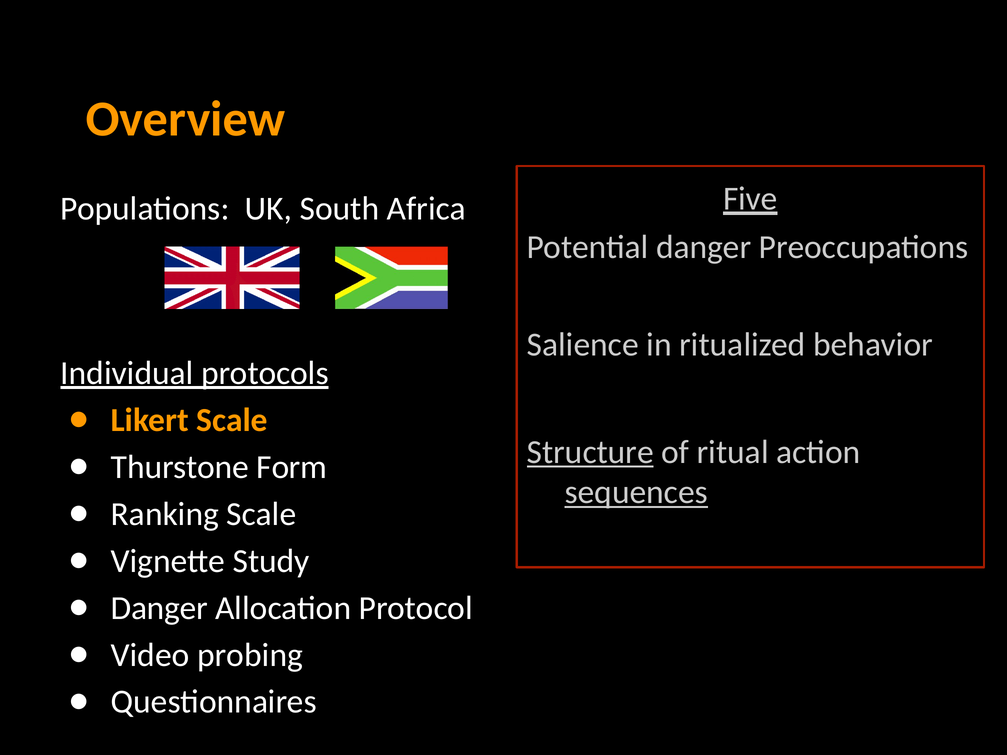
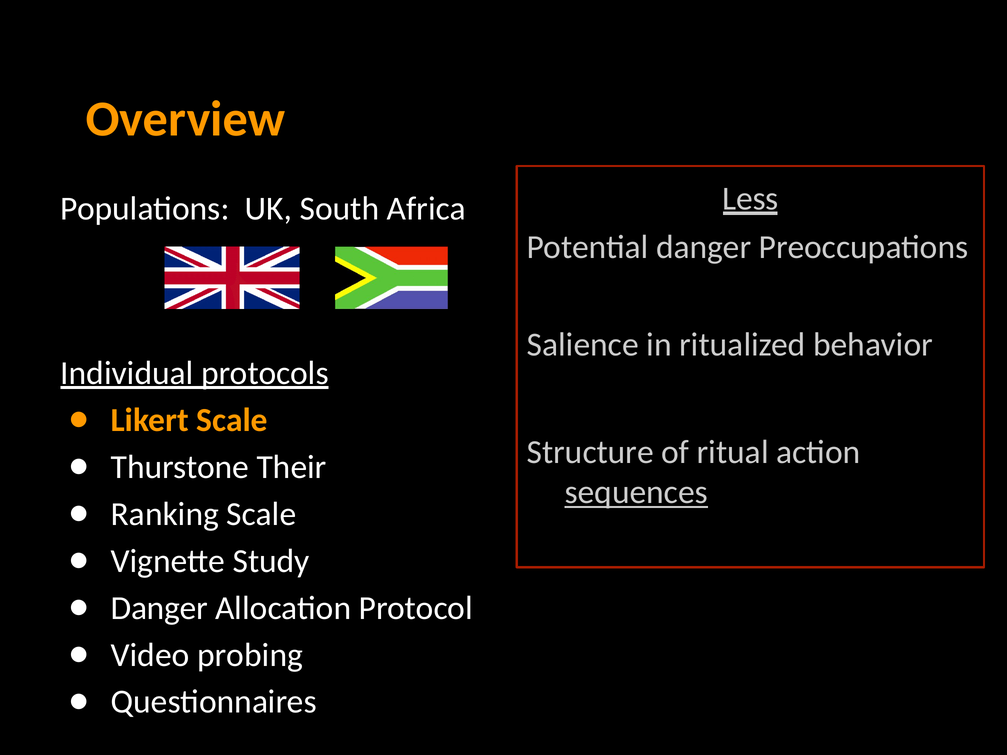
Five: Five -> Less (750, 199)
Structure underline: present -> none (590, 452)
Form: Form -> Their (292, 467)
